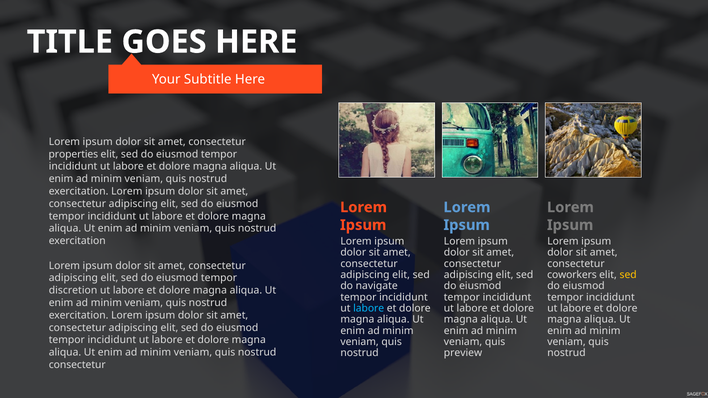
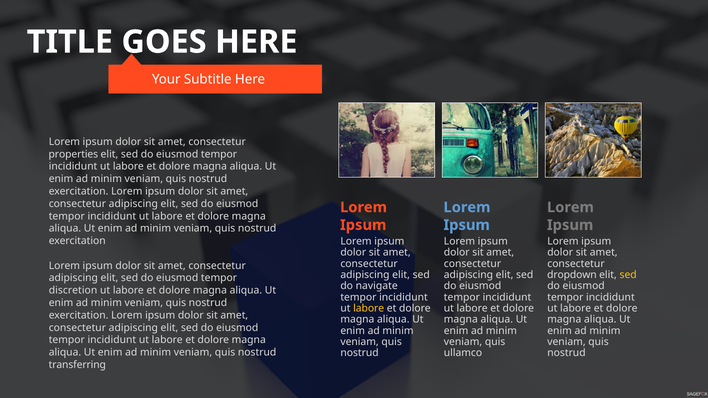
coworkers: coworkers -> dropdown (572, 275)
labore colour: light blue -> yellow (369, 309)
preview: preview -> ullamco (463, 353)
consectetur: consectetur -> transferring (77, 365)
